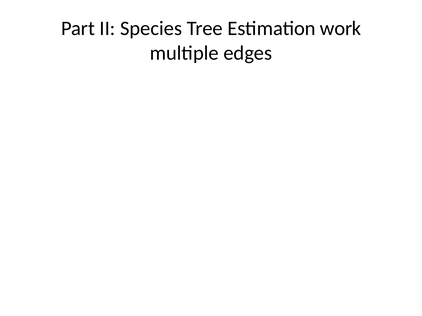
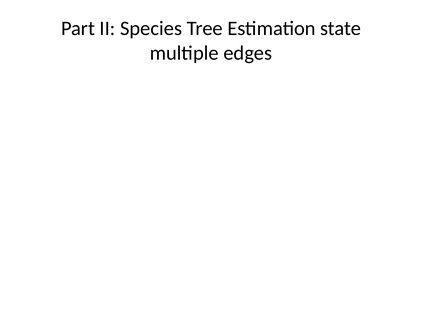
work: work -> state (341, 29)
